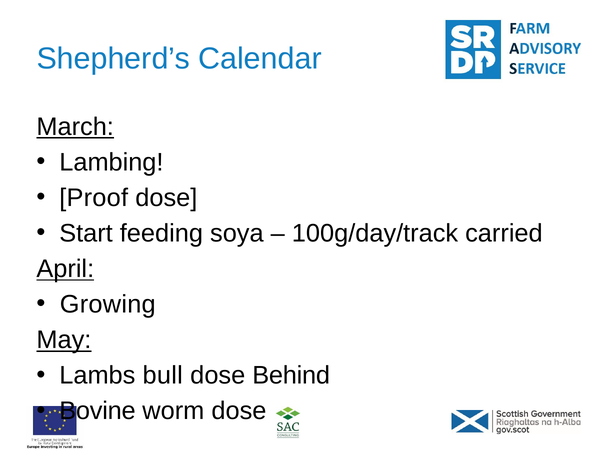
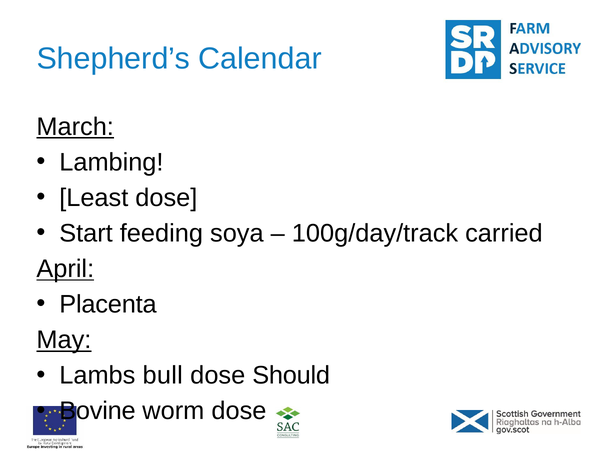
Proof: Proof -> Least (94, 198)
Growing: Growing -> Placenta (108, 304)
Behind: Behind -> Should (291, 375)
